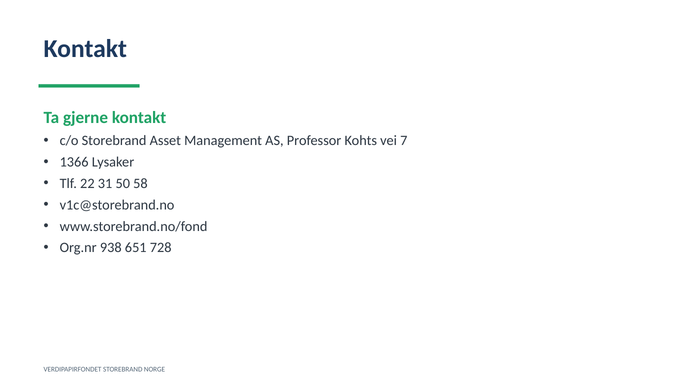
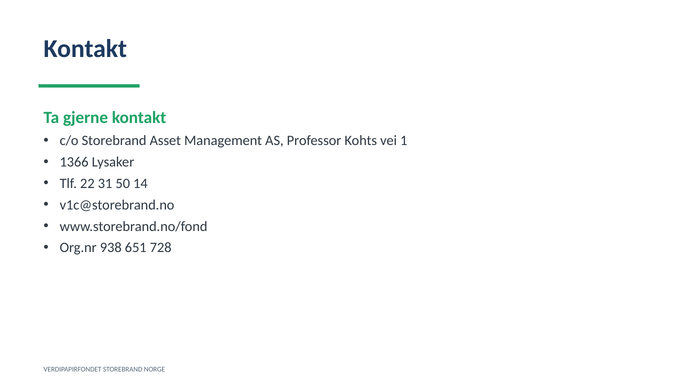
7: 7 -> 1 (404, 141)
58: 58 -> 14 (140, 184)
